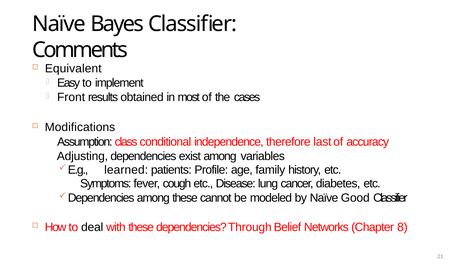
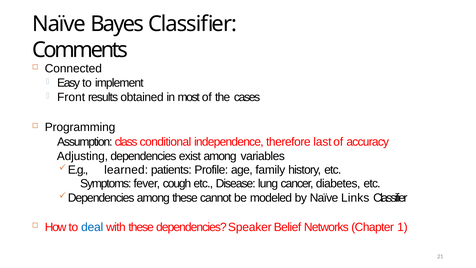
Equivalent: Equivalent -> Connected (73, 68)
Modifications: Modifications -> Programming (80, 127)
Good: Good -> Links (355, 198)
deal colour: black -> blue (92, 227)
Through: Through -> Speaker (250, 227)
8: 8 -> 1 (402, 227)
